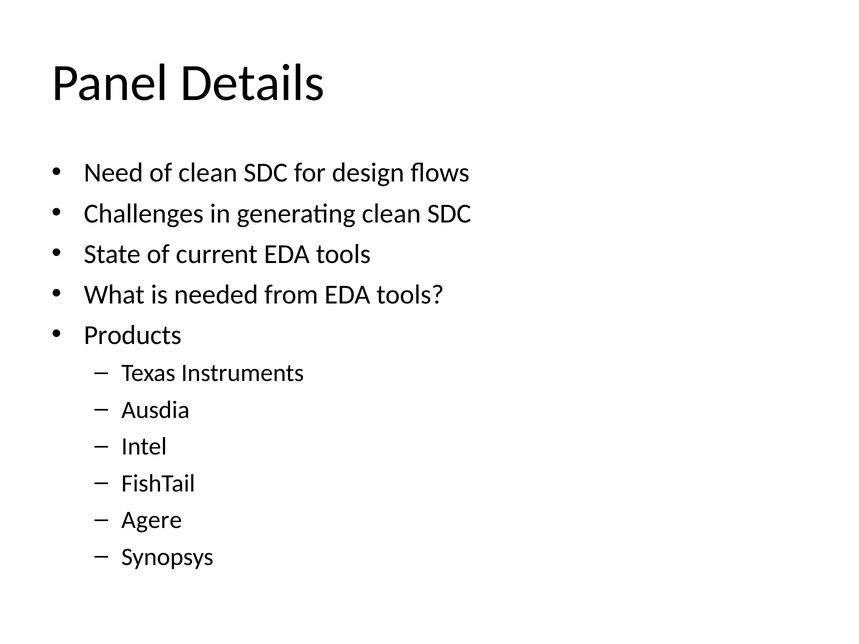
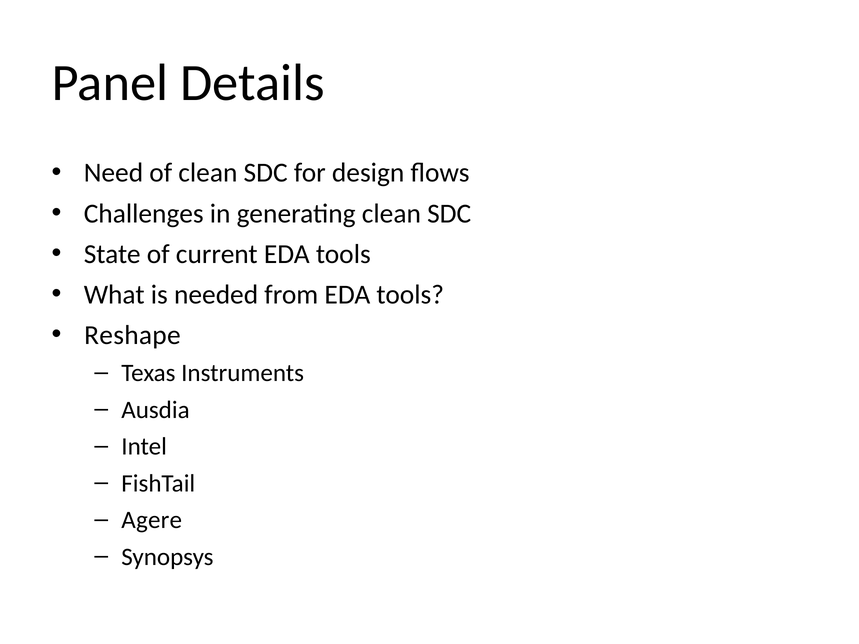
Products: Products -> Reshape (132, 335)
